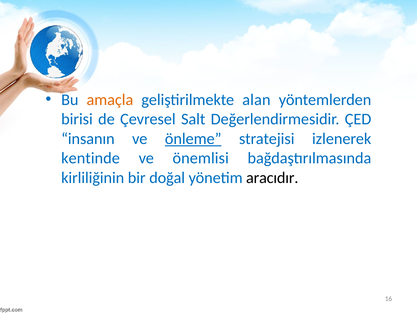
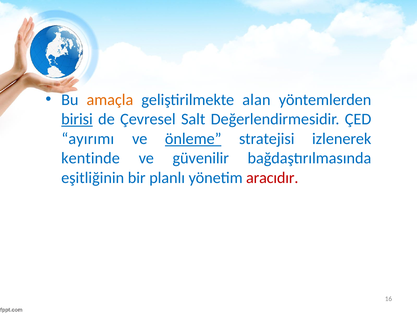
birisi underline: none -> present (77, 119)
insanın: insanın -> ayırımı (88, 139)
önemlisi: önemlisi -> güvenilir (201, 158)
kirliliğinin: kirliliğinin -> eşitliğinin (93, 178)
doğal: doğal -> planlı (167, 178)
aracıdır colour: black -> red (272, 178)
